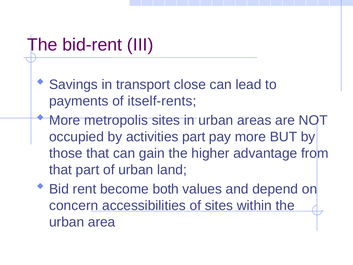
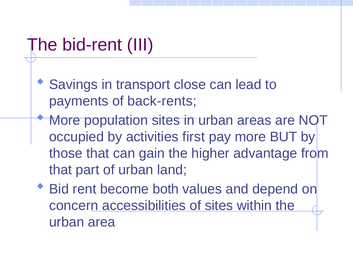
itself-rents: itself-rents -> back-rents (162, 101)
metropolis: metropolis -> population (116, 120)
activities part: part -> first (194, 137)
